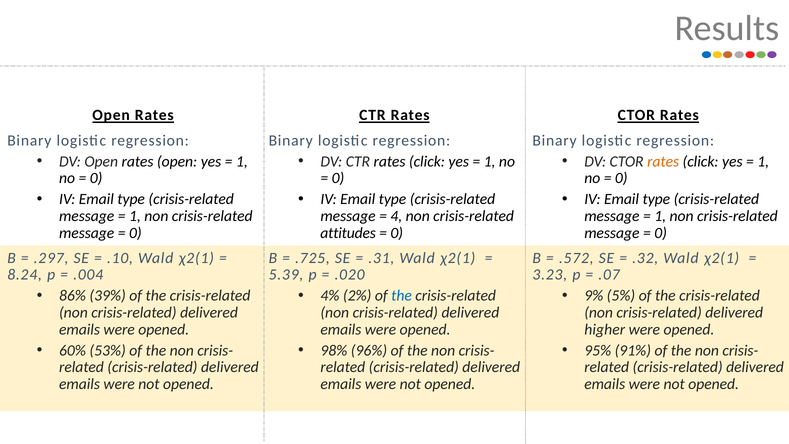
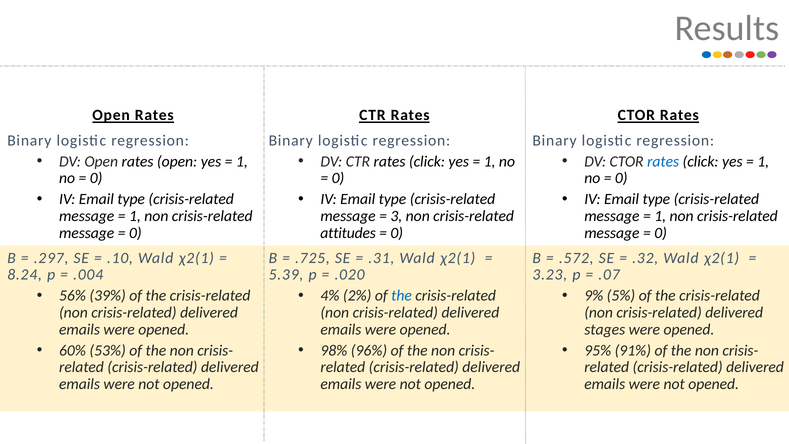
rates colour: orange -> blue (663, 161)
4: 4 -> 3 (396, 216)
86%: 86% -> 56% (73, 296)
higher: higher -> stages (605, 329)
